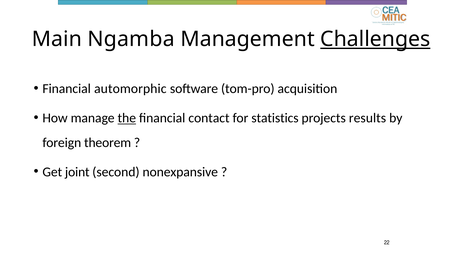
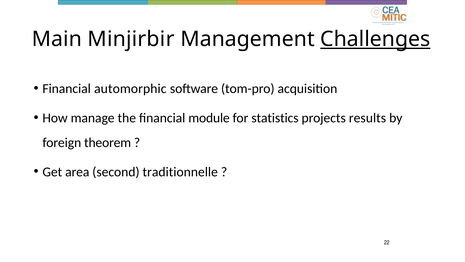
Ngamba: Ngamba -> Minjirbir (131, 39)
the underline: present -> none (127, 118)
contact: contact -> module (209, 118)
joint: joint -> area (77, 172)
nonexpansive: nonexpansive -> traditionnelle (180, 172)
